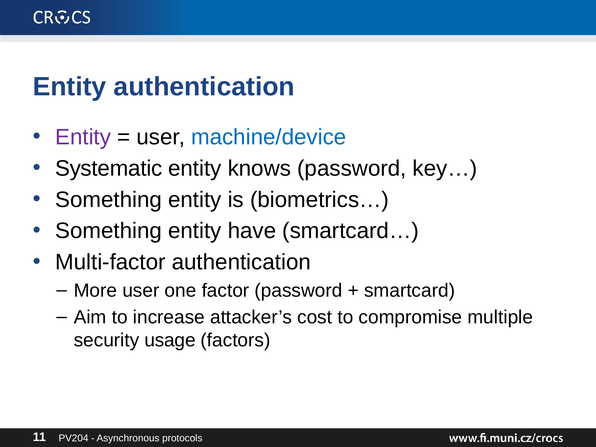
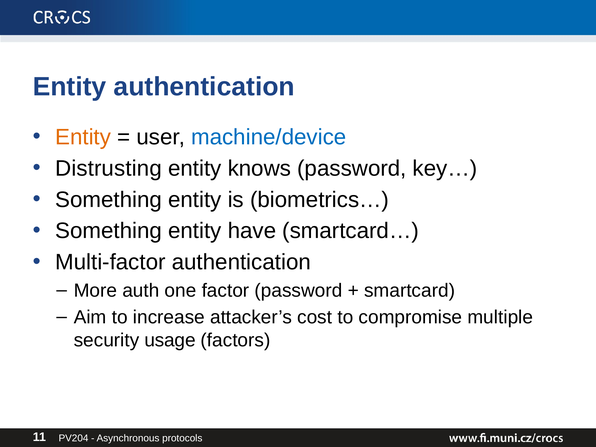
Entity colour: purple -> orange (83, 137)
Systematic: Systematic -> Distrusting (108, 168)
More user: user -> auth (141, 291)
